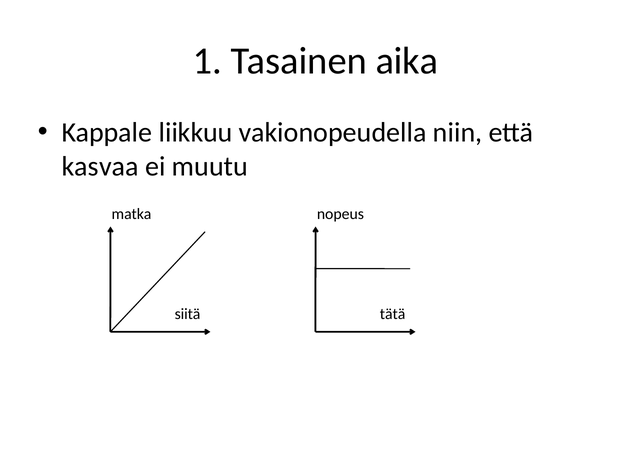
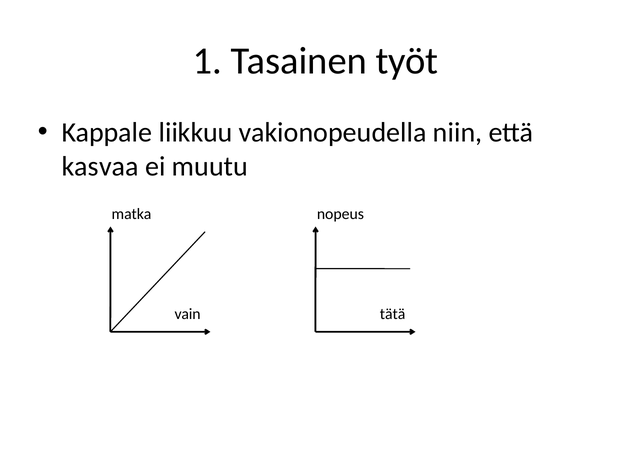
aika: aika -> työt (407, 61)
siitä: siitä -> vain (188, 313)
